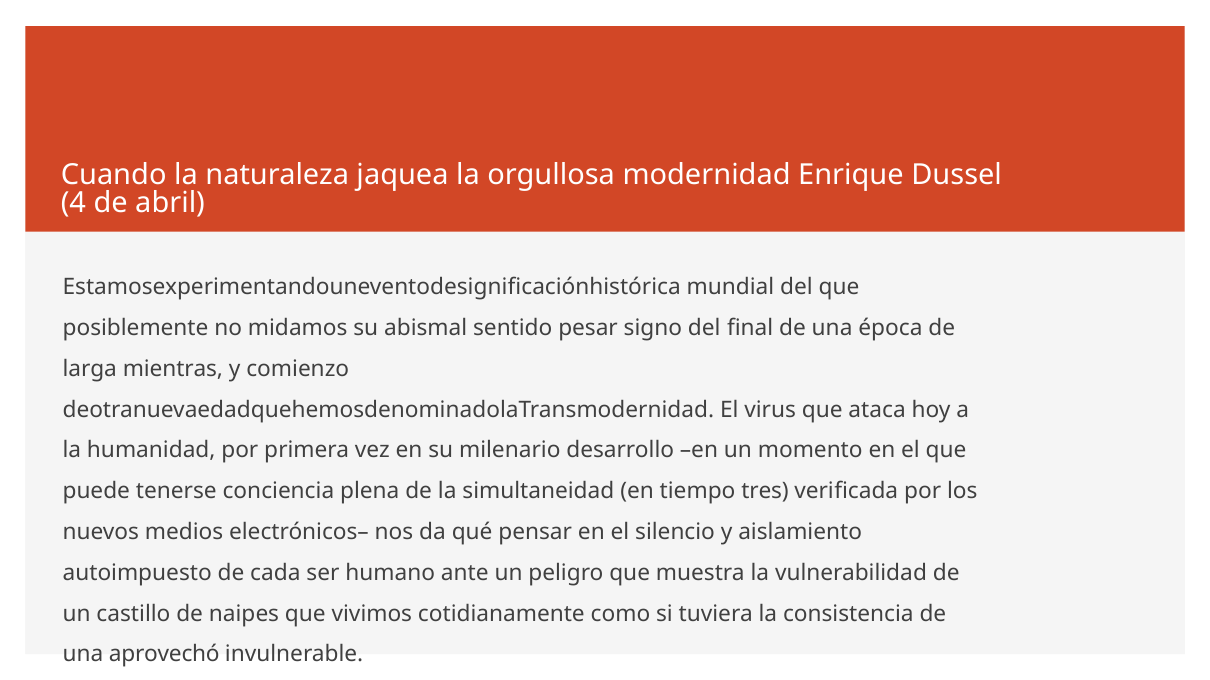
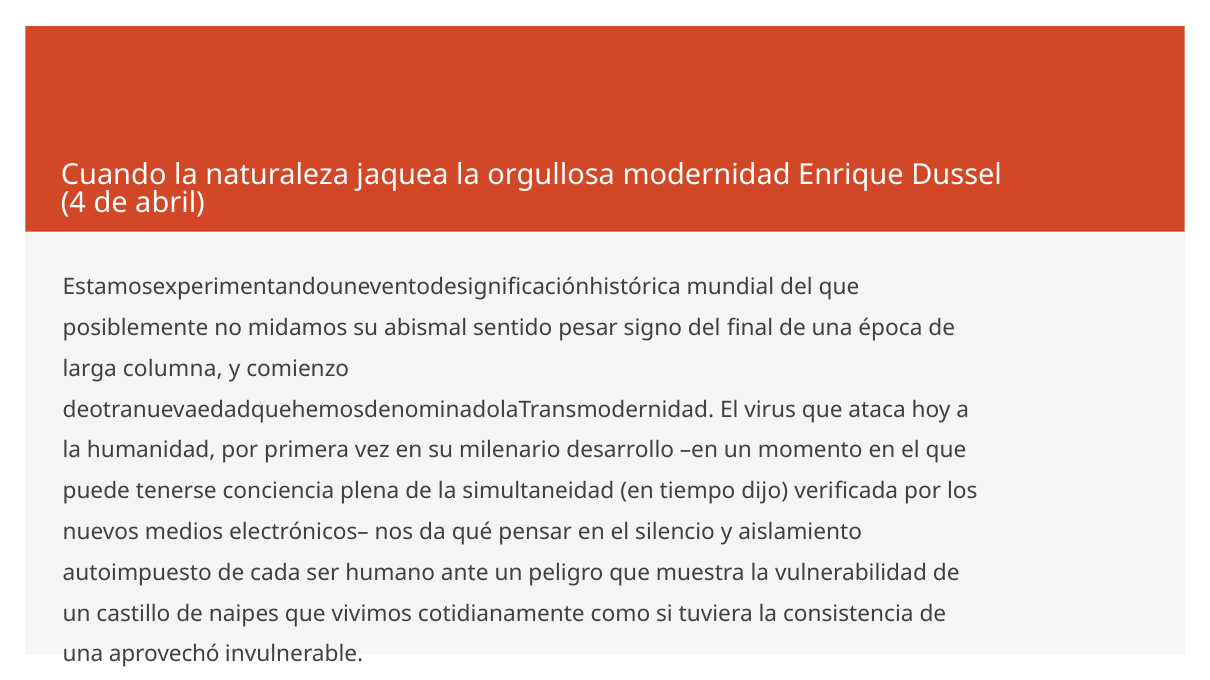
mientras: mientras -> columna (173, 369)
tres: tres -> dijo (765, 492)
